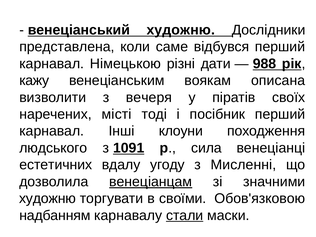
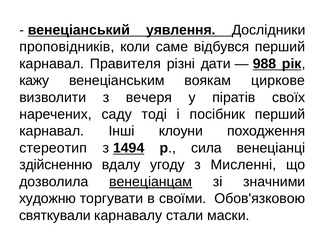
венеціанський художню: художню -> уявлення (181, 30)
представлена: представлена -> проповідників (67, 47)
Німецькою: Німецькою -> Правителя (125, 64)
описана: описана -> циркове (278, 81)
місті: місті -> саду (117, 114)
людського: людського -> стереотип (53, 148)
1091: 1091 -> 1494 (129, 148)
естетичних: естетичних -> здійсненню (56, 165)
надбанням: надбанням -> святкували (55, 215)
стали underline: present -> none (185, 215)
